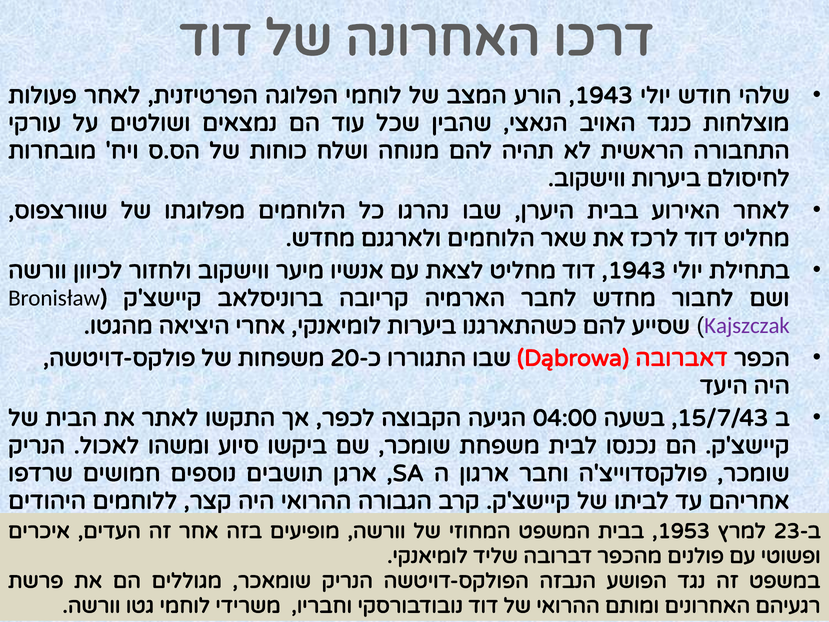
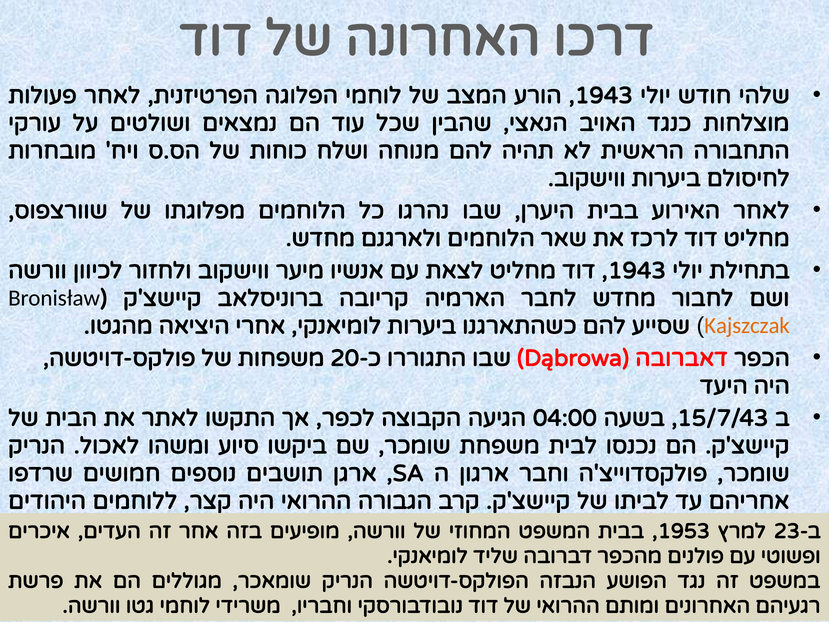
Kajszczak colour: purple -> orange (747, 326)
